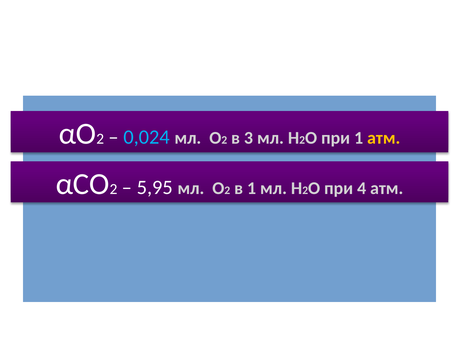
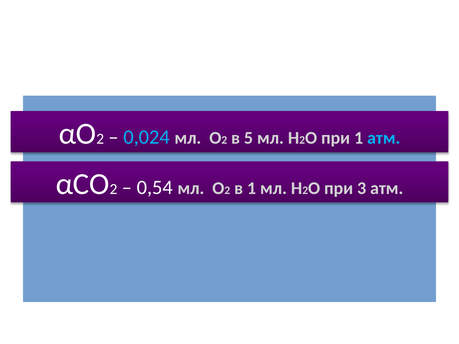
3: 3 -> 5 (249, 138)
атм colour: yellow -> light blue (384, 138)
5,95: 5,95 -> 0,54 (155, 187)
4: 4 -> 3 (362, 188)
